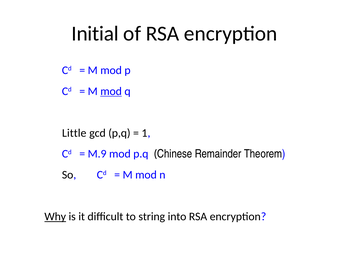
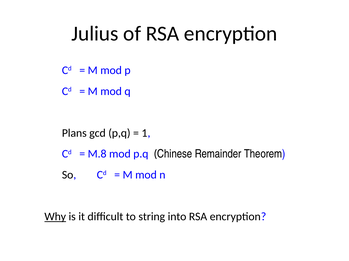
Initial: Initial -> Julius (95, 34)
mod underline: present -> none (111, 92)
Little: Little -> Plans (74, 133)
M.9: M.9 -> M.8 (97, 154)
